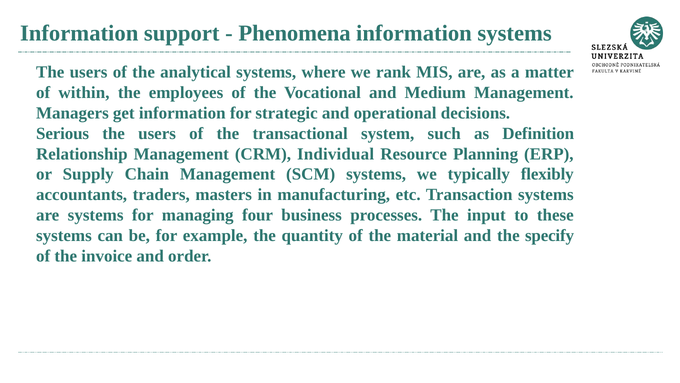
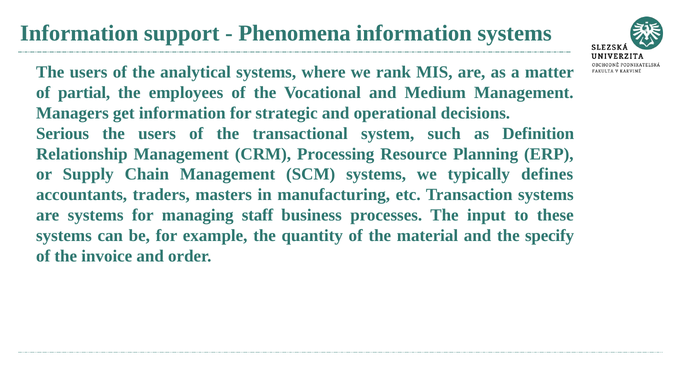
within: within -> partial (84, 93)
Individual: Individual -> Processing (336, 154)
flexibly: flexibly -> defines (547, 174)
four: four -> staff (258, 215)
